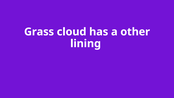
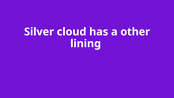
Grass: Grass -> Silver (39, 32)
